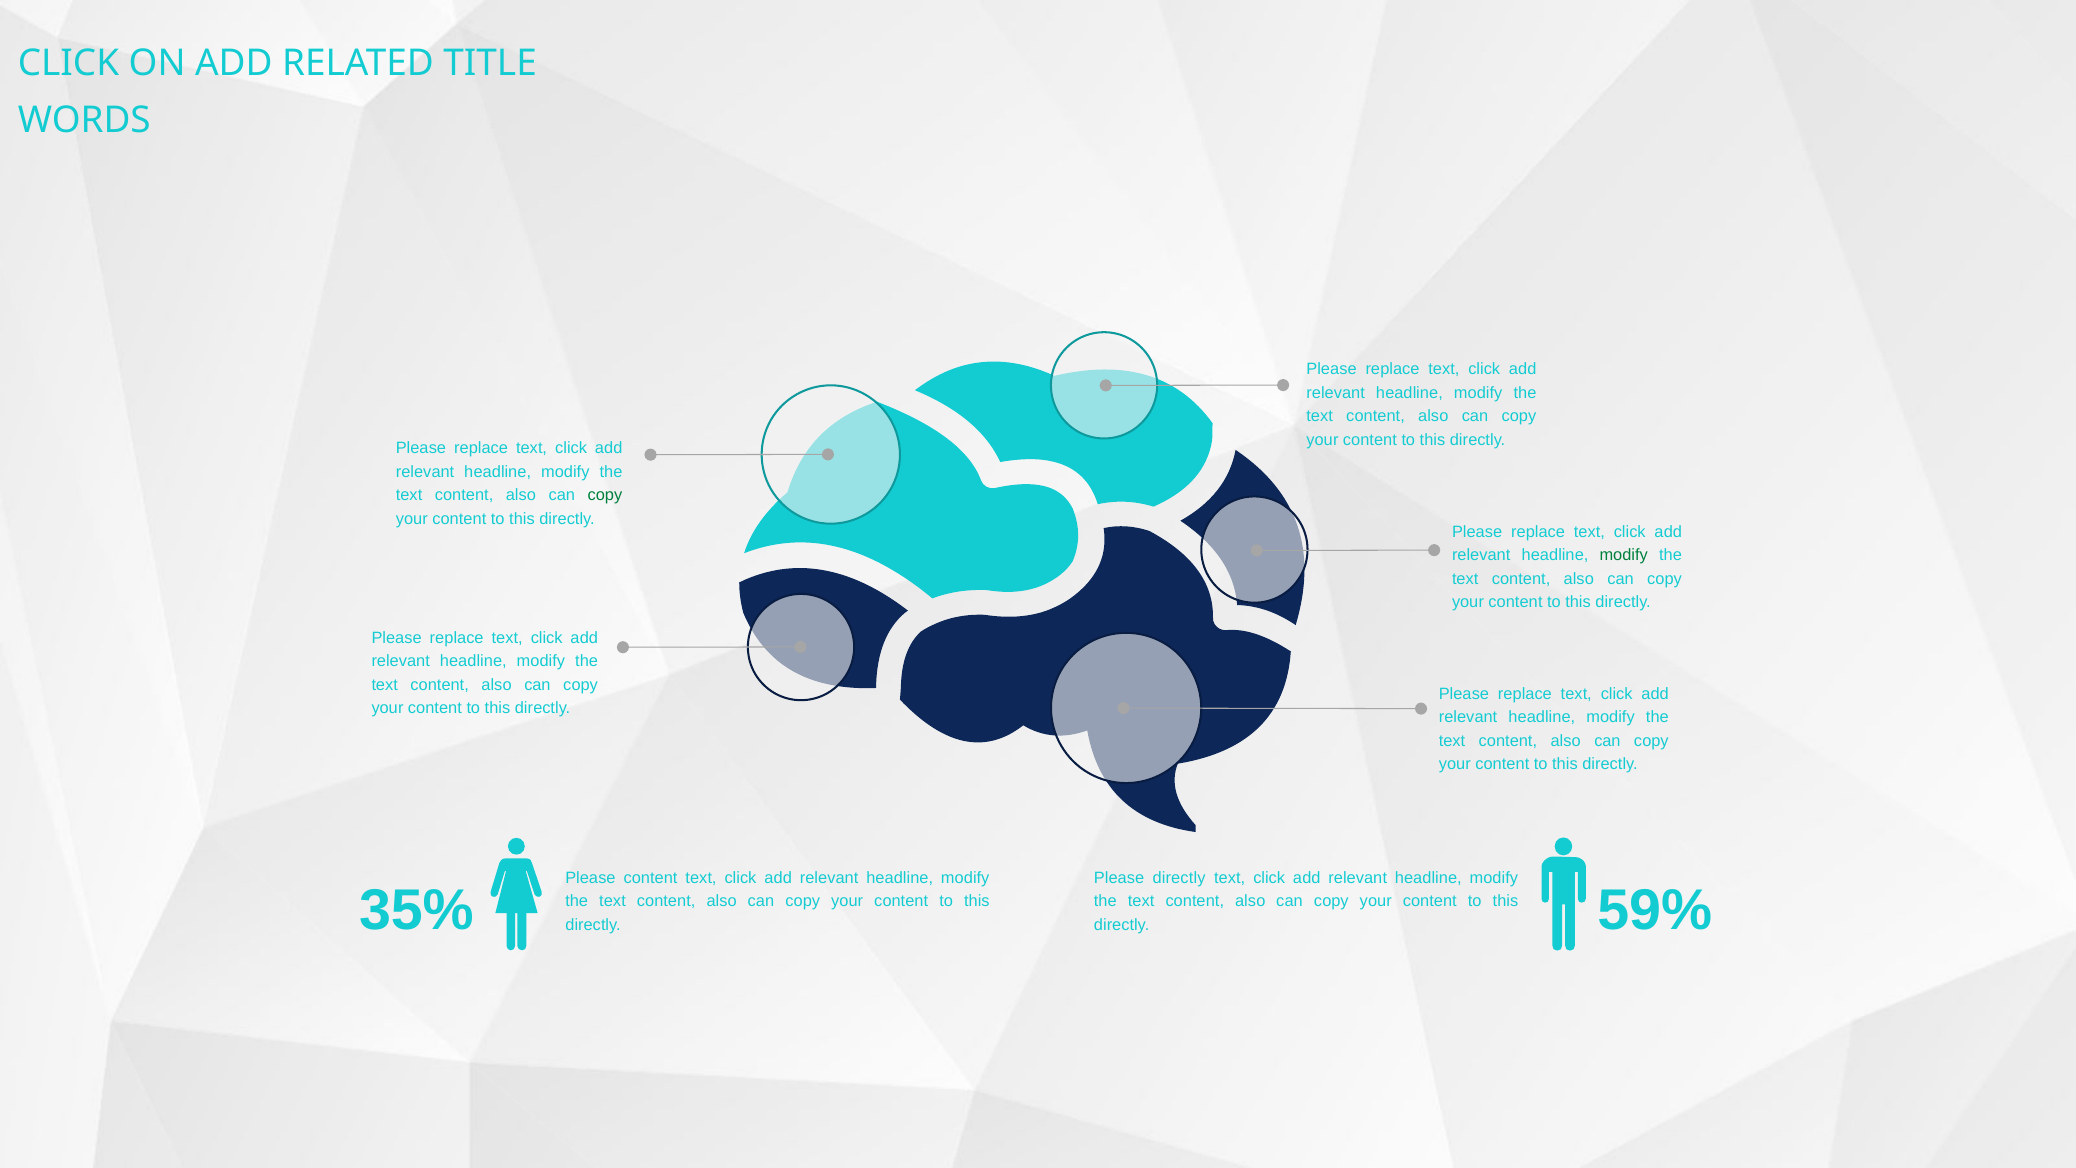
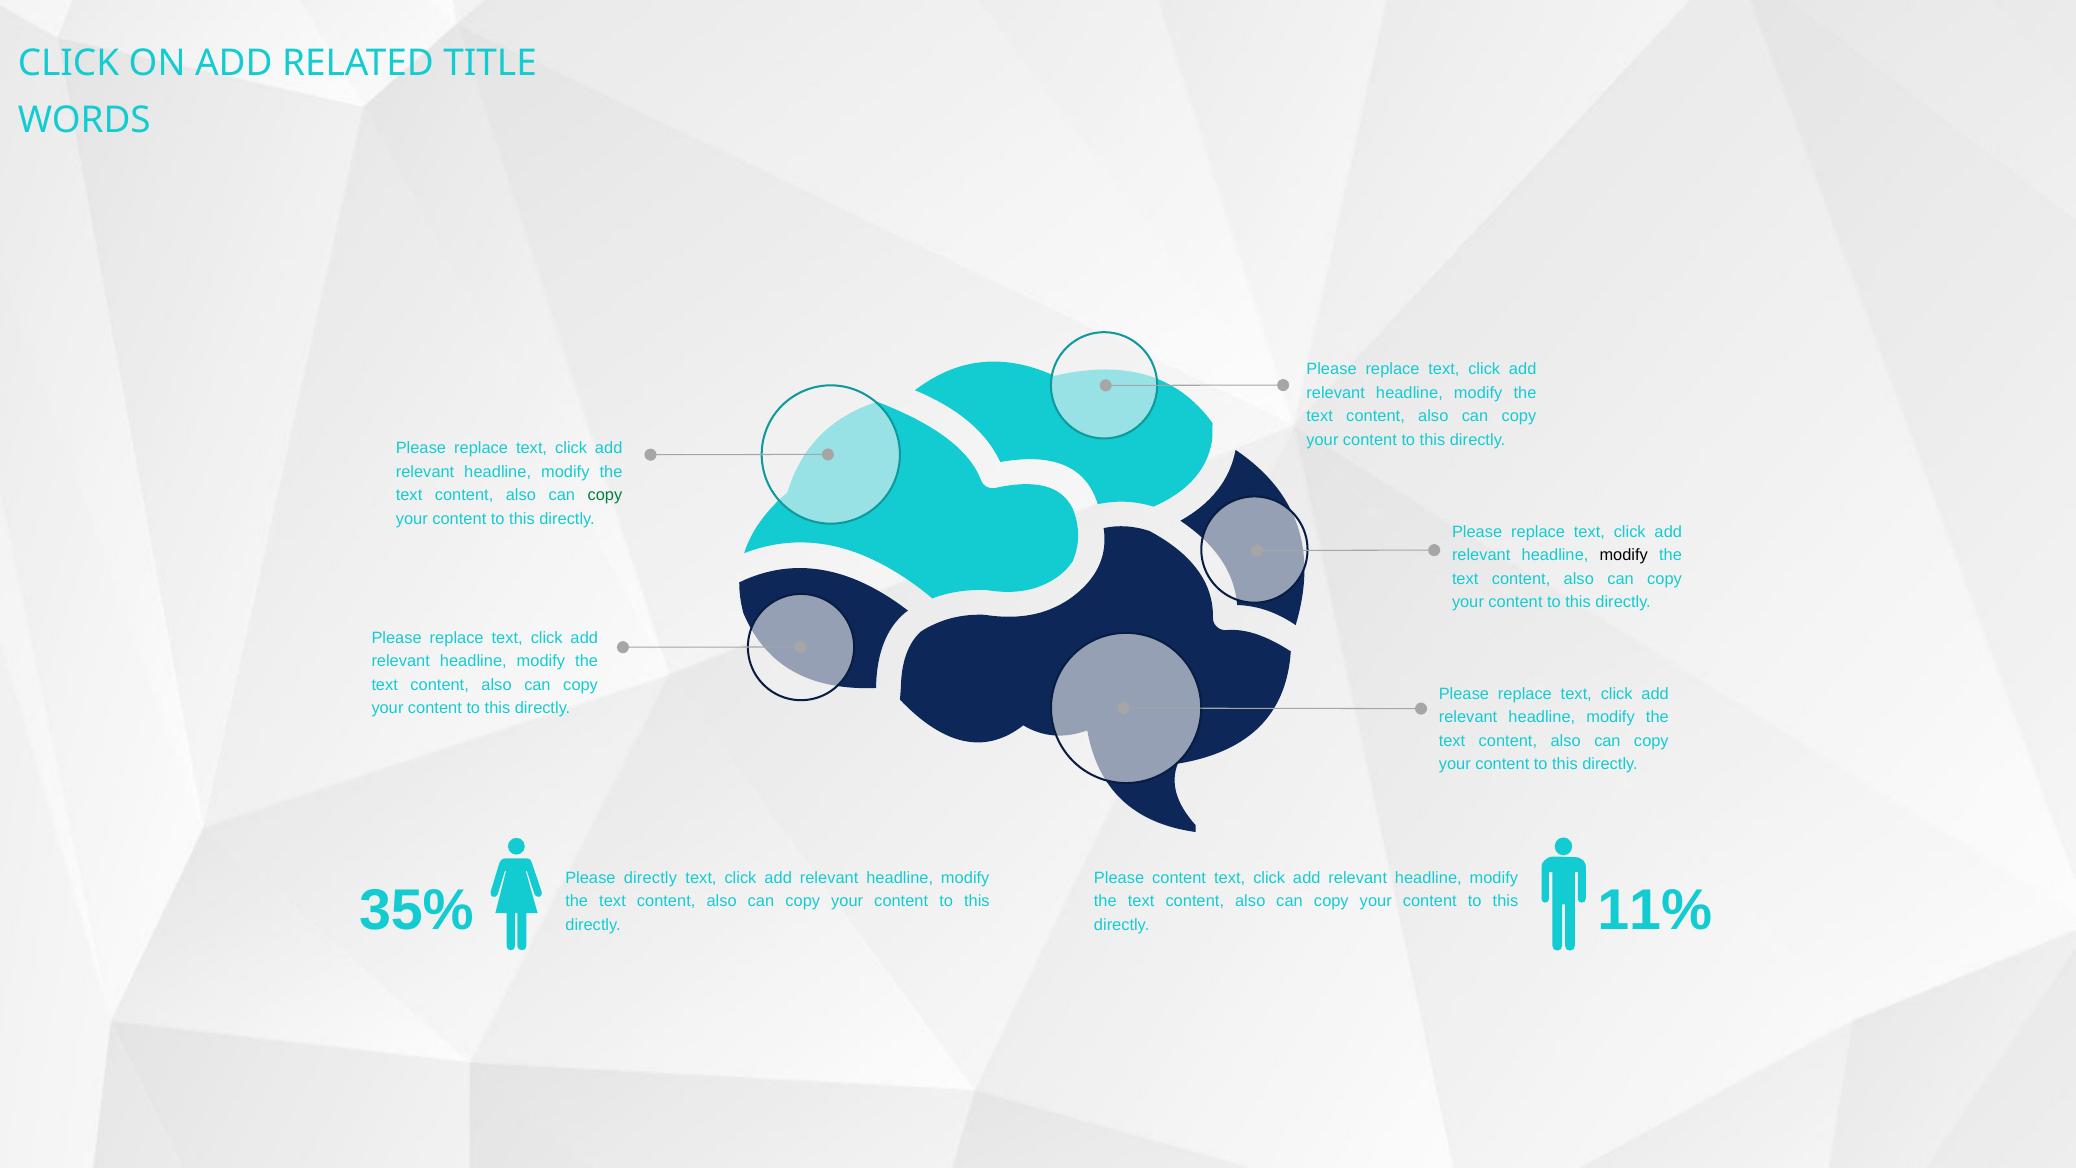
modify colour: green -> black (1624, 555)
Please content: content -> directly (650, 878)
Please directly: directly -> content (1179, 878)
59%: 59% -> 11% (1655, 910)
